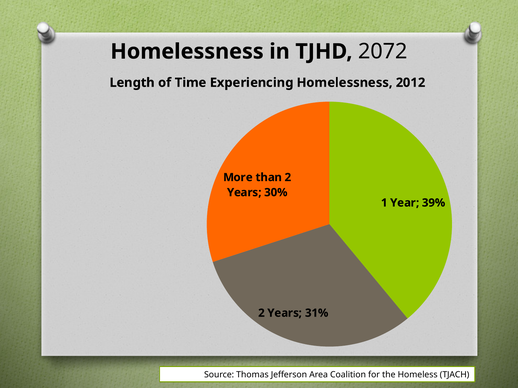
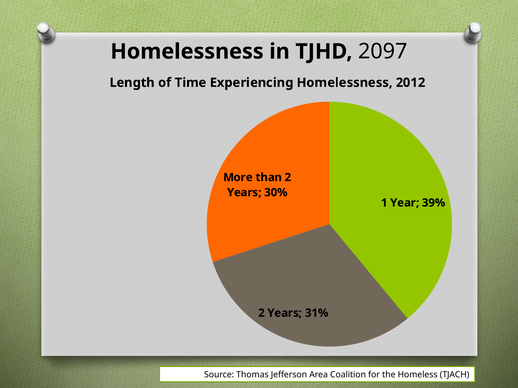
2072: 2072 -> 2097 (383, 52)
